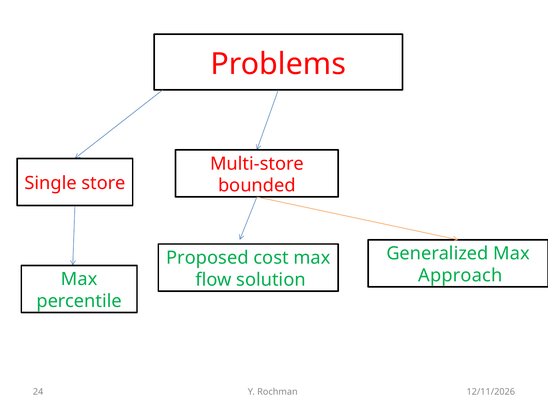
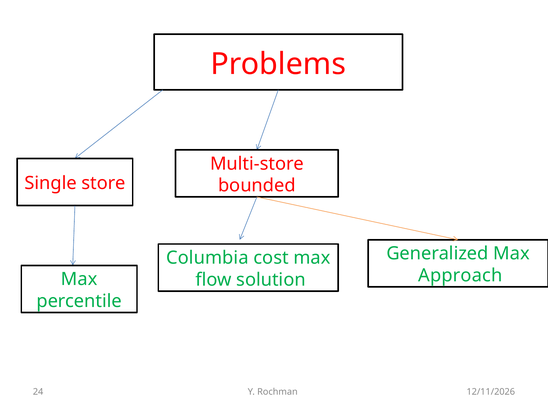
Proposed: Proposed -> Columbia (207, 258)
